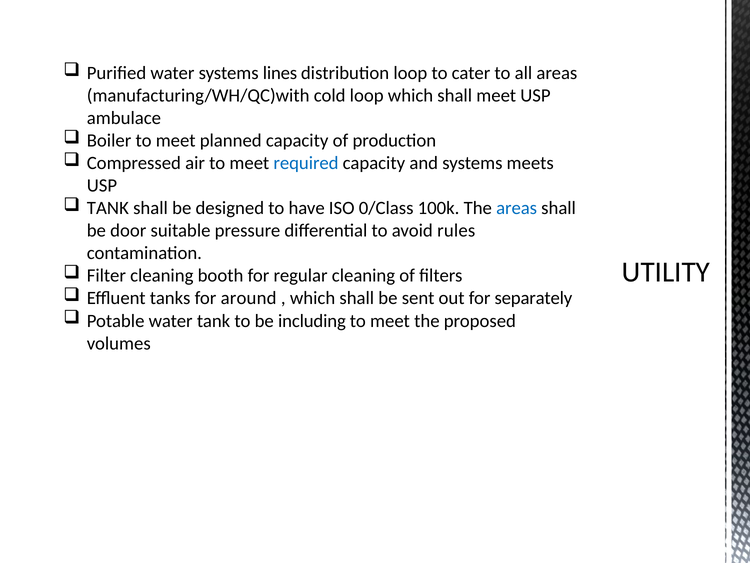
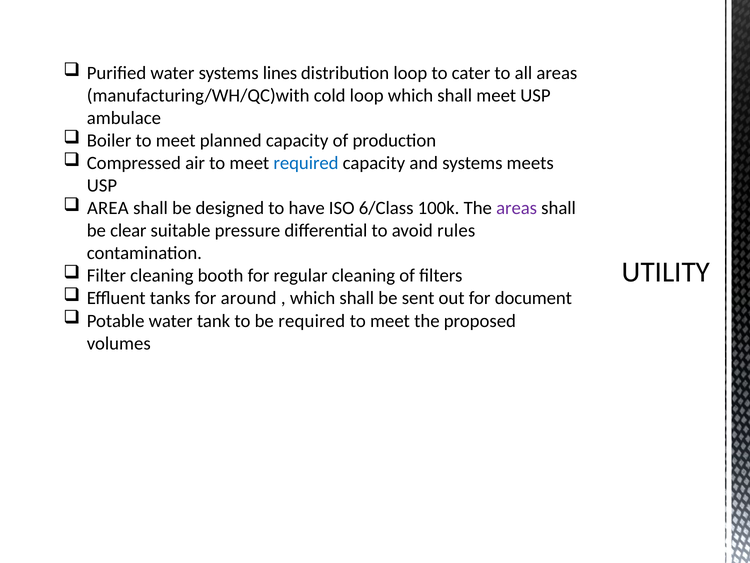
TANK: TANK -> AREA (108, 208)
0/Class: 0/Class -> 6/Class (386, 208)
areas colour: blue -> purple (517, 208)
door: door -> clear (128, 231)
separately: separately -> document (533, 298)
be including: including -> required (312, 321)
